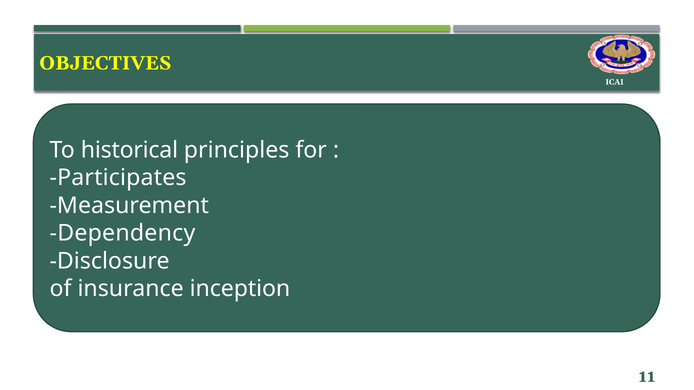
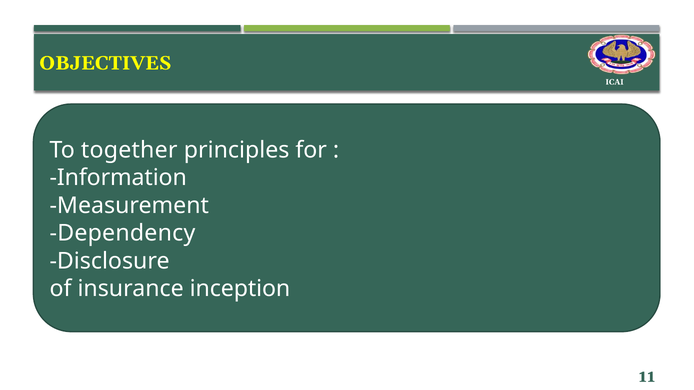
historical: historical -> together (129, 150)
Participates: Participates -> Information (118, 178)
